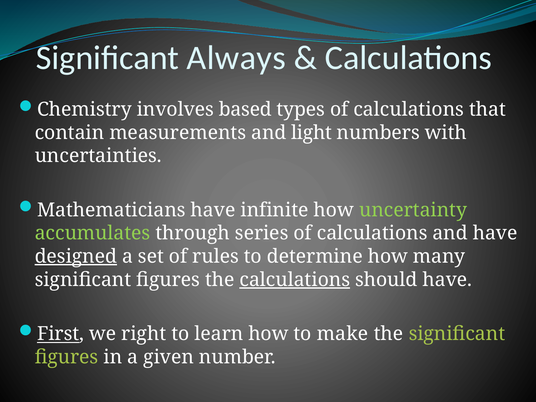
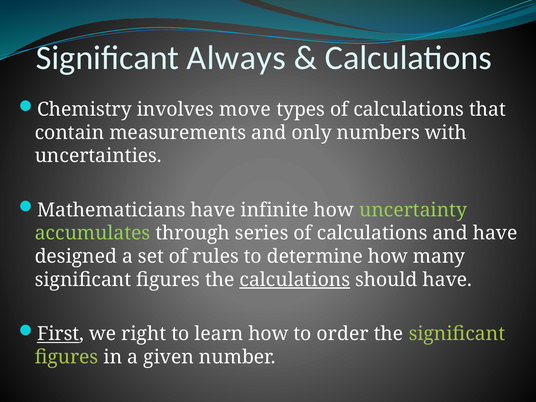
based: based -> move (245, 109)
light: light -> only (312, 133)
designed underline: present -> none (76, 256)
make: make -> order (343, 334)
